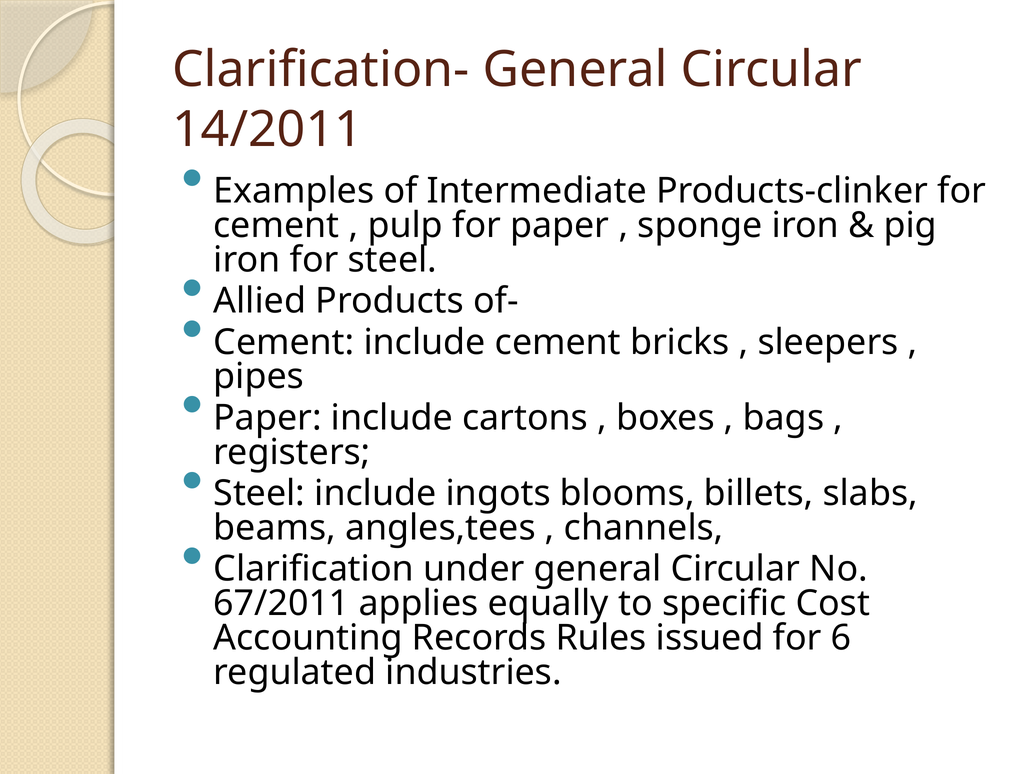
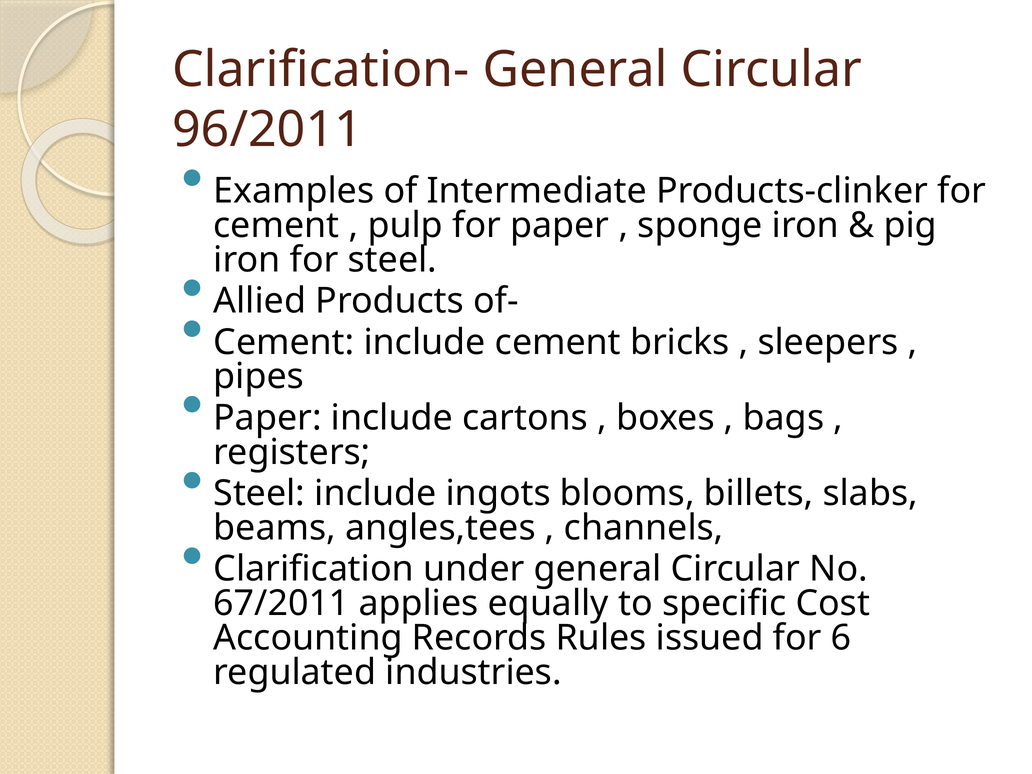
14/2011: 14/2011 -> 96/2011 (268, 130)
